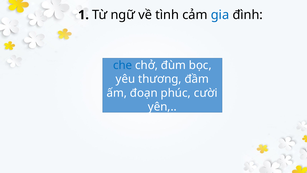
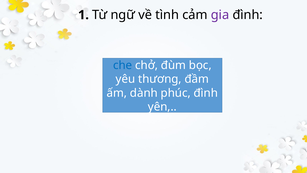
gia colour: blue -> purple (220, 15)
đoạn: đoạn -> dành (144, 93)
phúc cười: cười -> đình (206, 93)
